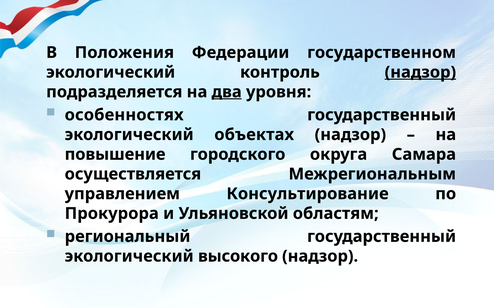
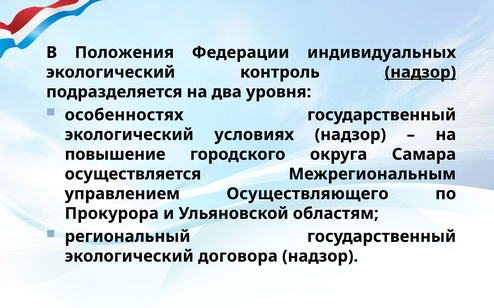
государственном: государственном -> индивидуальных (382, 53)
два underline: present -> none (227, 92)
объектах: объектах -> условиях (254, 135)
Консультирование: Консультирование -> Осуществляющего (308, 194)
высокого: высокого -> договора (238, 257)
